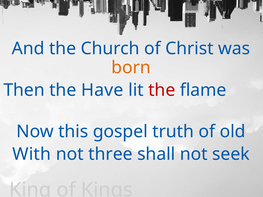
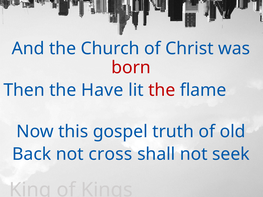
born colour: orange -> red (131, 68)
With: With -> Back (32, 154)
three: three -> cross (110, 154)
